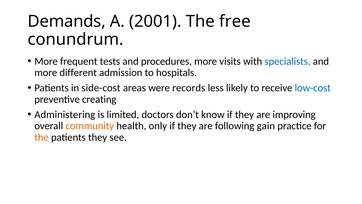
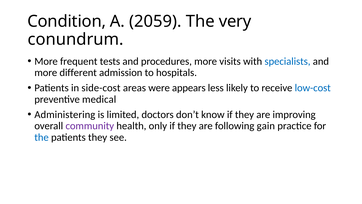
Demands: Demands -> Condition (67, 21)
2001: 2001 -> 2059 (155, 21)
free: free -> very (235, 21)
records: records -> appears (189, 88)
creating: creating -> medical (99, 99)
community colour: orange -> purple (90, 126)
the colour: orange -> blue (42, 137)
